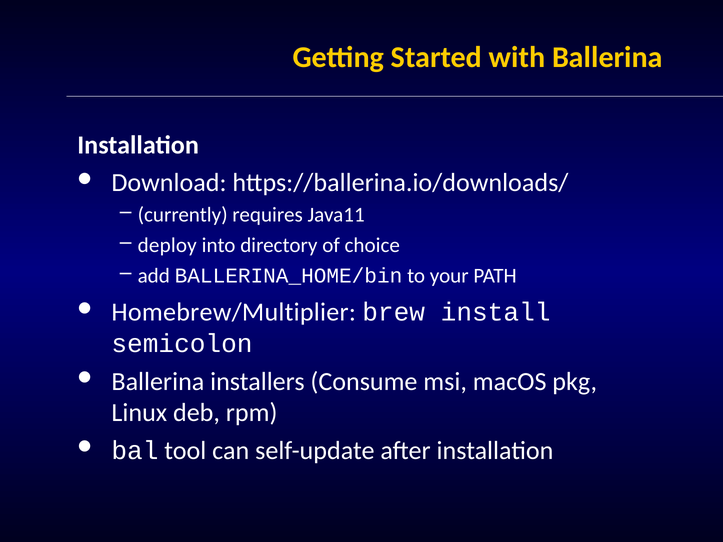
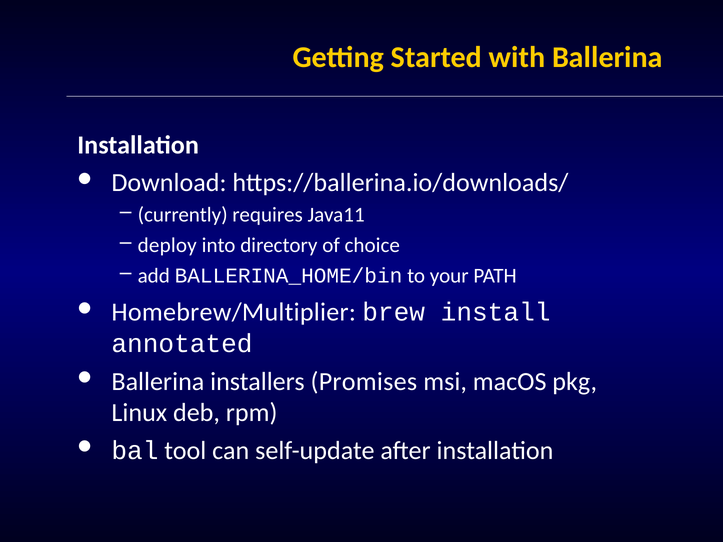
semicolon: semicolon -> annotated (182, 344)
Consume: Consume -> Promises (364, 382)
